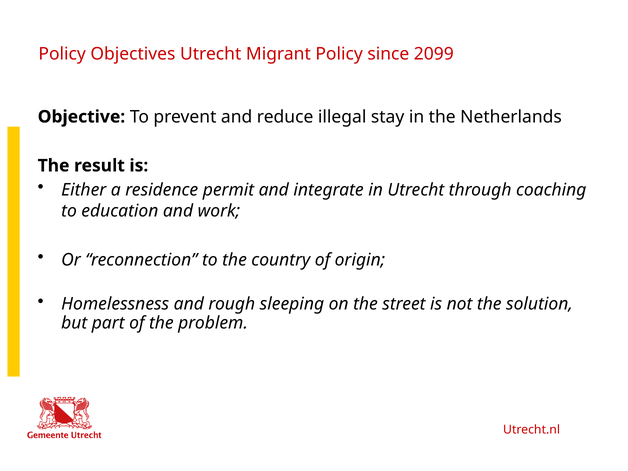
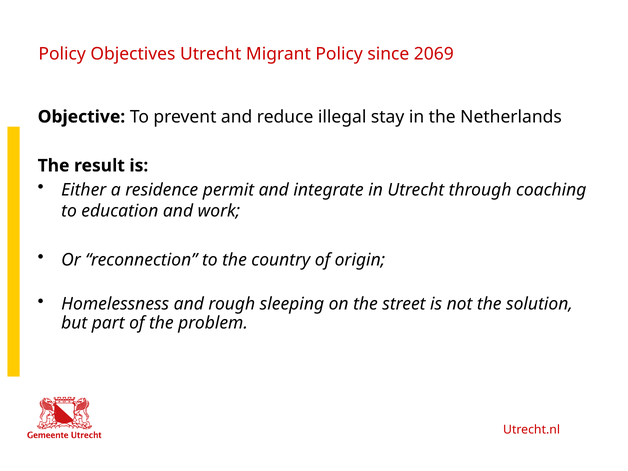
2099: 2099 -> 2069 (434, 54)
